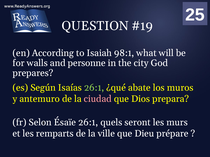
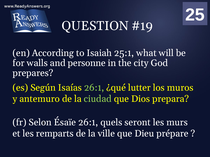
98:1: 98:1 -> 25:1 (124, 53)
abate: abate -> lutter (139, 88)
ciudad colour: pink -> light green (98, 99)
